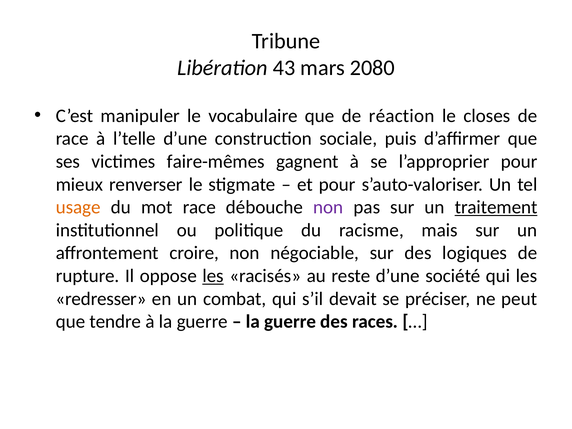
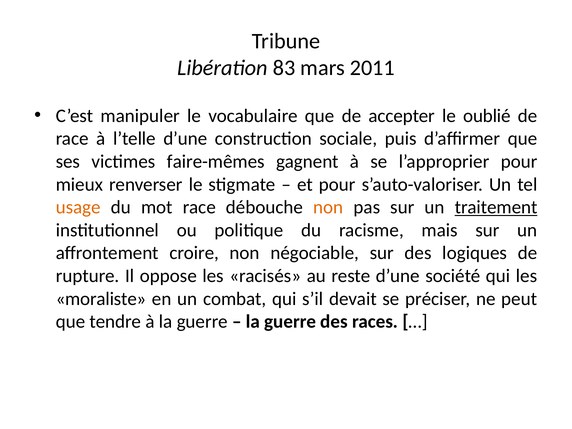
43: 43 -> 83 (284, 68)
2080: 2080 -> 2011 (372, 68)
réaction: réaction -> accepter (402, 116)
closes: closes -> oublié (487, 116)
non colour: purple -> orange (328, 207)
les underline: present -> none (213, 276)
redresser: redresser -> moraliste (101, 299)
